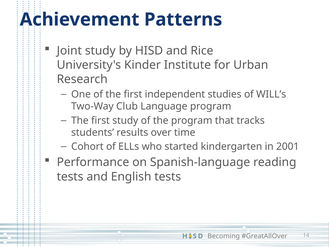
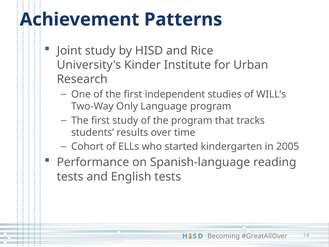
Club: Club -> Only (127, 106)
2001: 2001 -> 2005 (288, 147)
